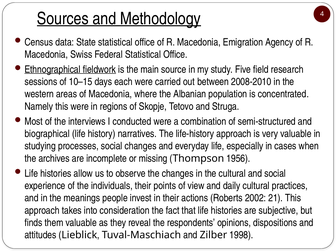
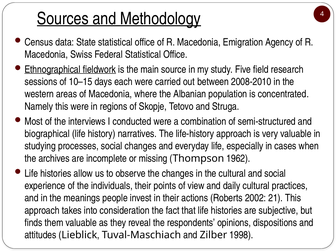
1956: 1956 -> 1962 (238, 158)
